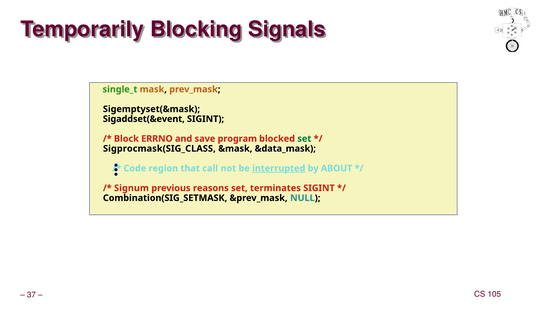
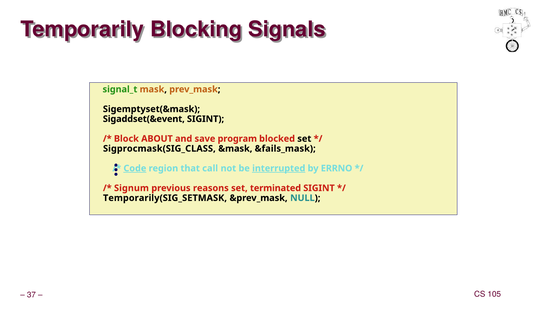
single_t: single_t -> signal_t (120, 89)
ERRNO: ERRNO -> ABOUT (157, 139)
set colour: green -> black (304, 139)
&data_mask: &data_mask -> &fails_mask (285, 149)
Code underline: none -> present (135, 169)
ABOUT: ABOUT -> ERRNO (337, 169)
terminates: terminates -> terminated (276, 188)
Combination(SIG_SETMASK: Combination(SIG_SETMASK -> Temporarily(SIG_SETMASK (165, 198)
